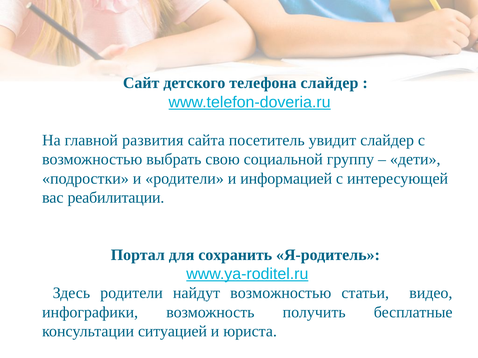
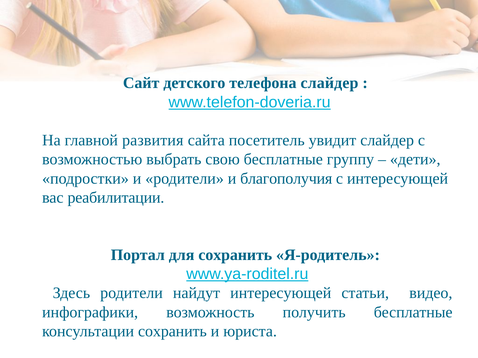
свою социальной: социальной -> бесплатные (283, 160)
информацией: информацией -> благополучия (286, 179)
найдут возможностью: возможностью -> интересующей (281, 293)
консультации ситуацией: ситуацией -> сохранить (172, 332)
